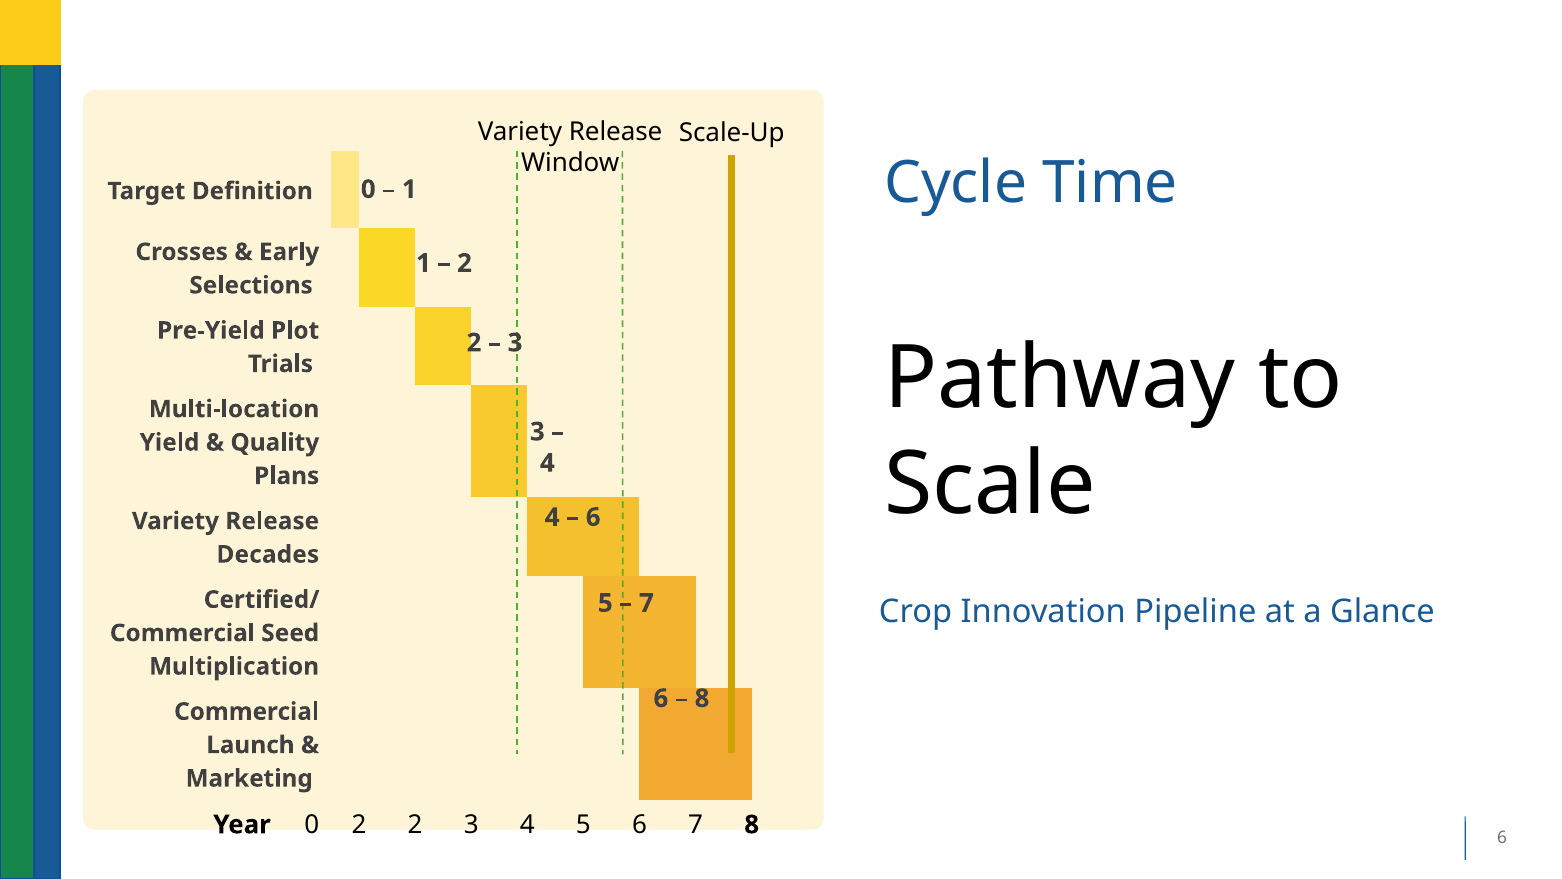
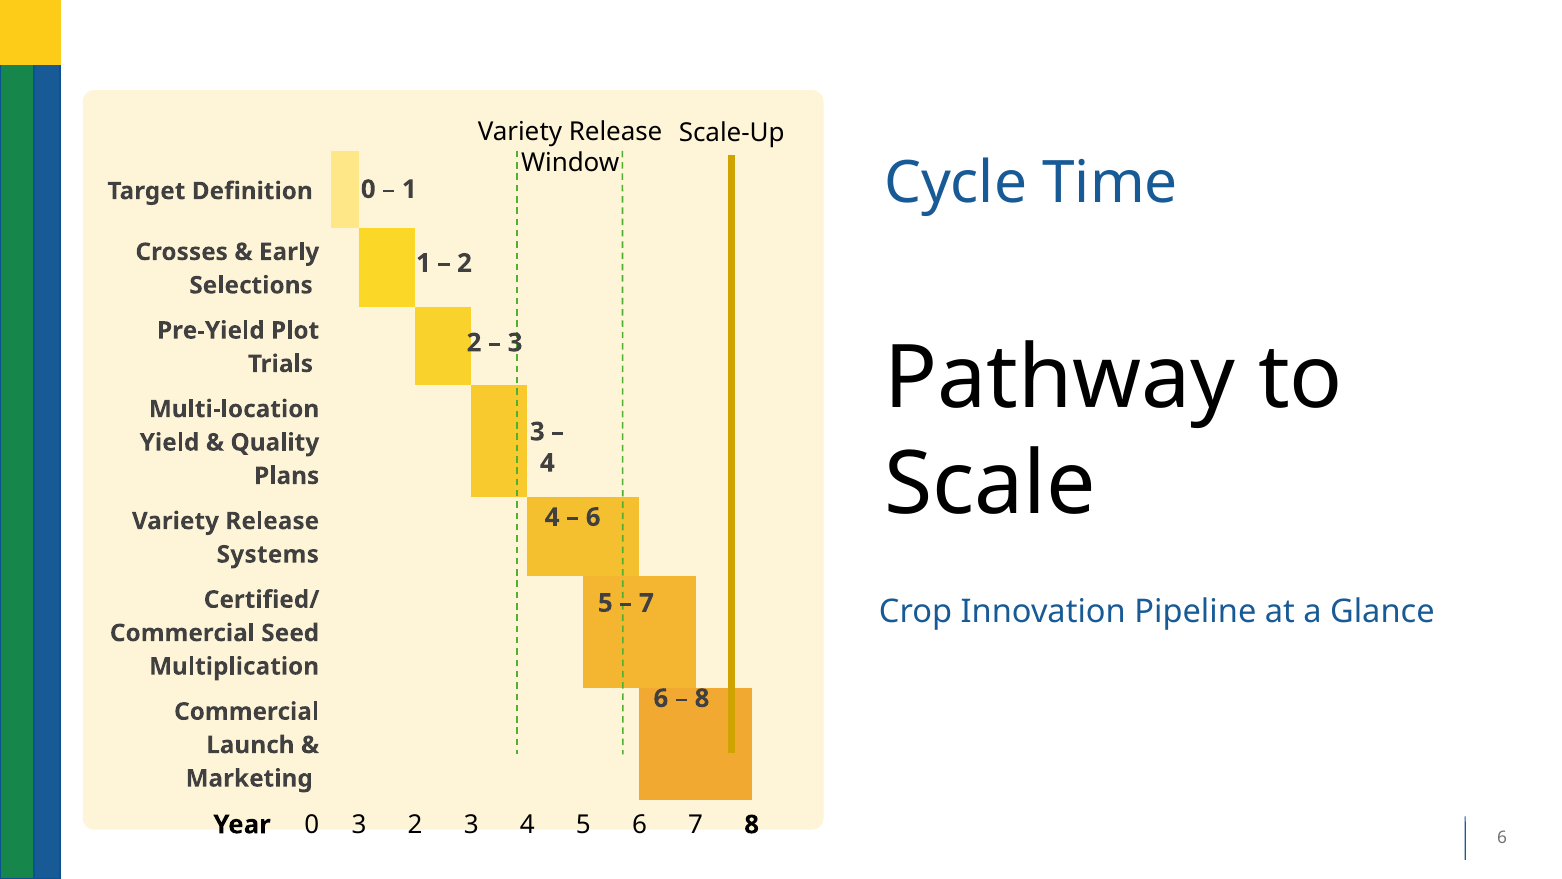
Decades: Decades -> Systems (268, 554)
0 2: 2 -> 3 (359, 824)
